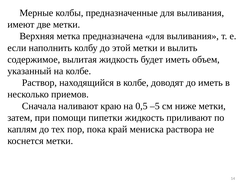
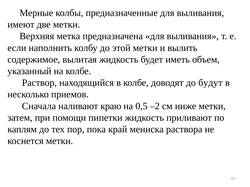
до иметь: иметь -> будут (210, 83)
–5: –5 -> –2 (155, 106)
